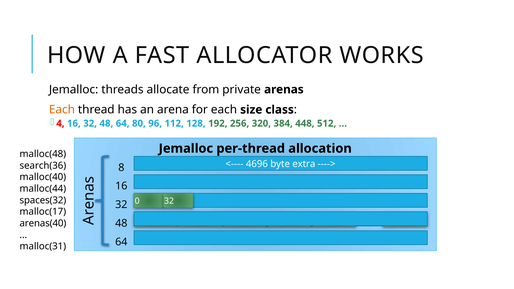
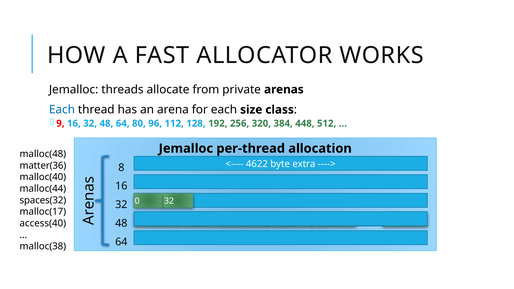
Each colour: orange -> blue (62, 110)
4: 4 -> 9 (60, 123)
4696: 4696 -> 4622 (257, 164)
search(36: search(36 -> matter(36 (43, 166)
arenas(40: arenas(40 -> access(40 (43, 223)
malloc(31: malloc(31 -> malloc(38 (43, 247)
